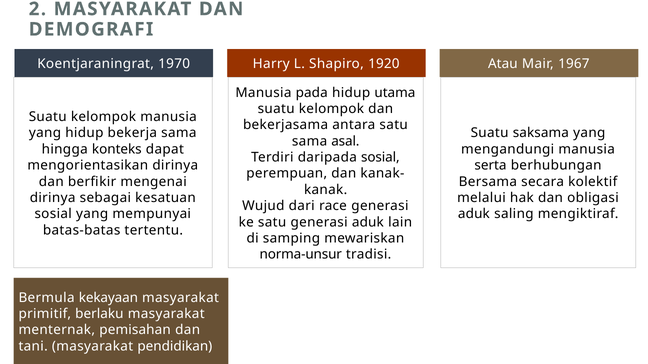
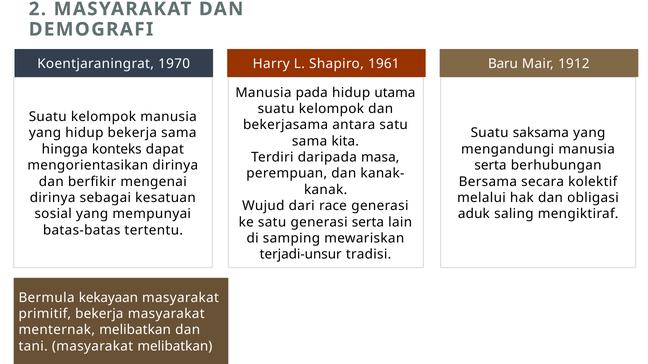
1920: 1920 -> 1961 (384, 64)
Atau: Atau -> Baru (503, 64)
1967: 1967 -> 1912 (574, 64)
asal: asal -> kita (345, 141)
daripada sosial: sosial -> masa (380, 158)
generasi aduk: aduk -> serta (368, 222)
norma-unsur: norma-unsur -> terjadi-unsur (301, 255)
primitif berlaku: berlaku -> bekerja (99, 314)
menternak pemisahan: pemisahan -> melibatkan (135, 330)
masyarakat pendidikan: pendidikan -> melibatkan (175, 347)
